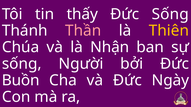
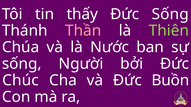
Thiên colour: yellow -> light green (169, 31)
Nhận: Nhận -> Nước (110, 47)
Buồn: Buồn -> Chúc (21, 81)
Ngày: Ngày -> Buồn (170, 81)
